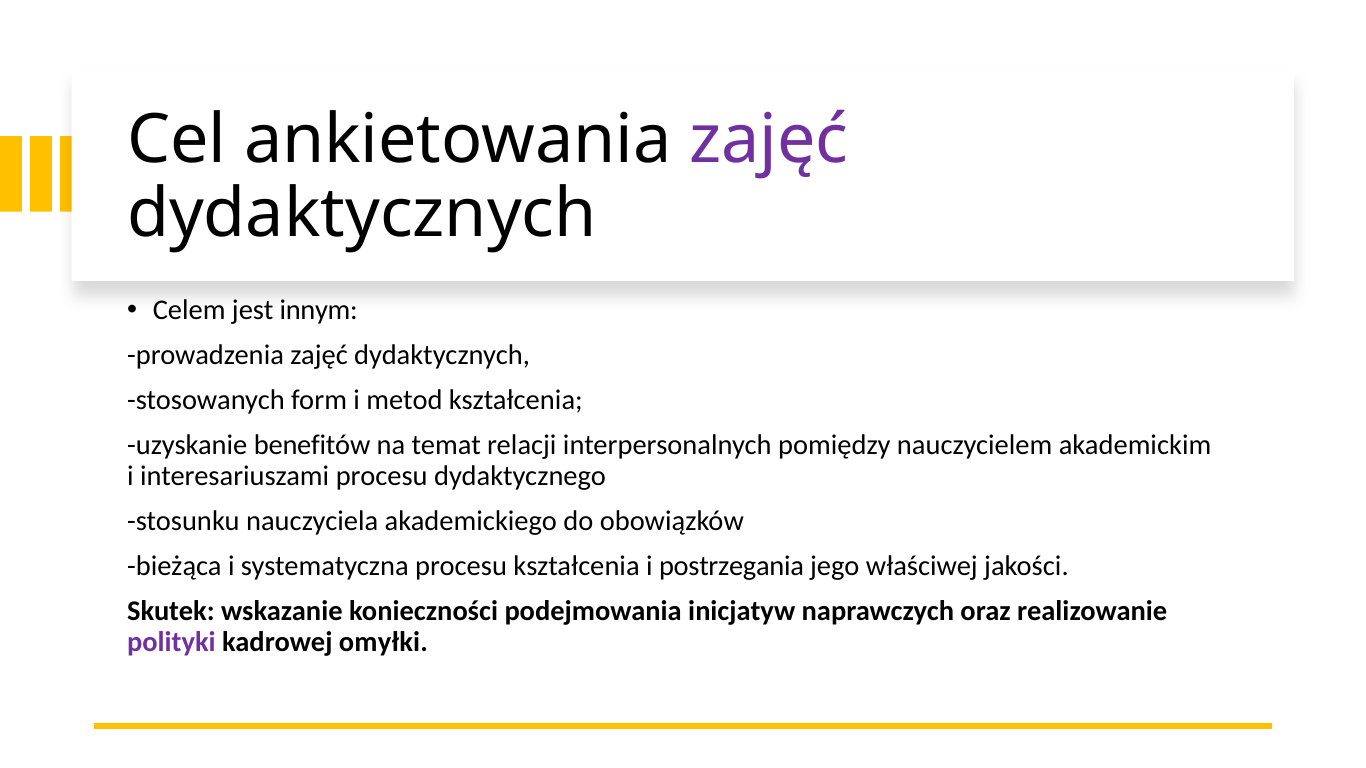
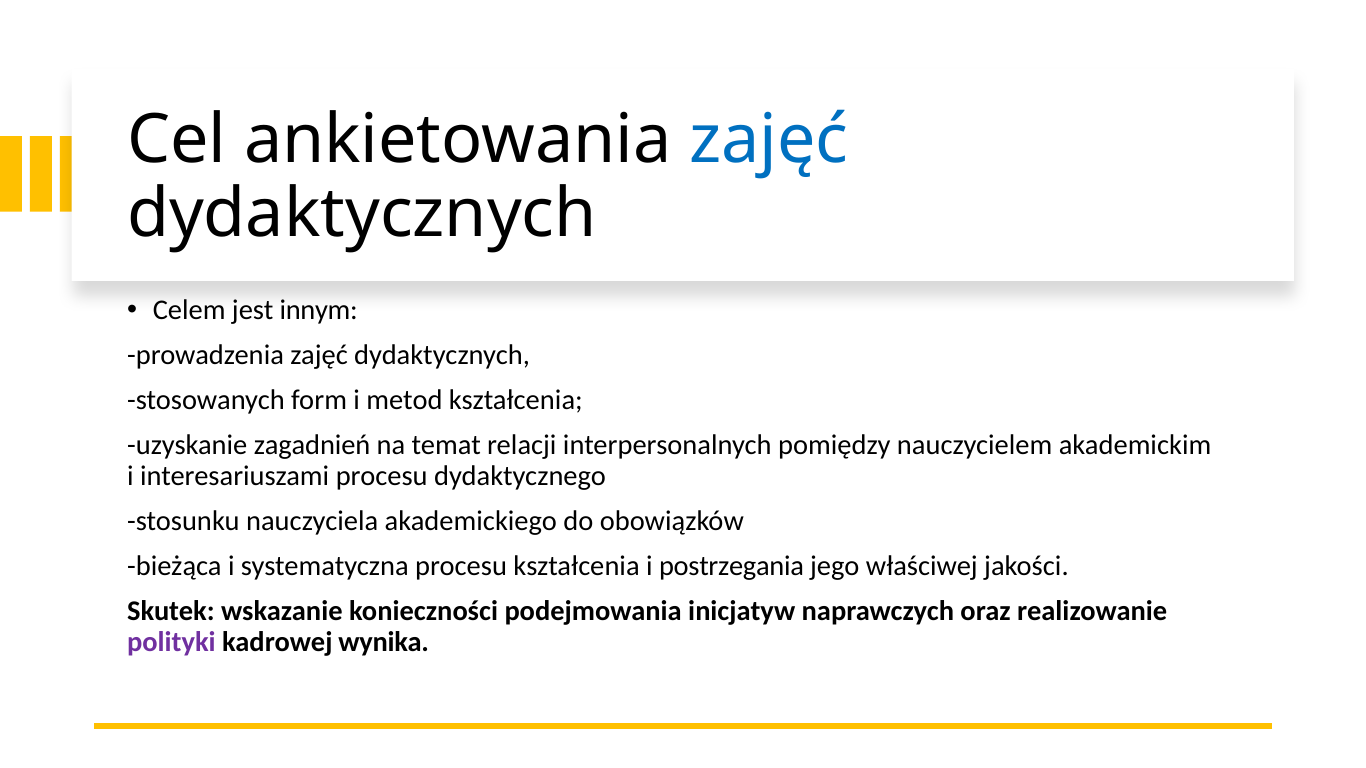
zajęć colour: purple -> blue (769, 140)
benefitów: benefitów -> zagadnień (312, 446)
omyłki: omyłki -> wynika (384, 642)
